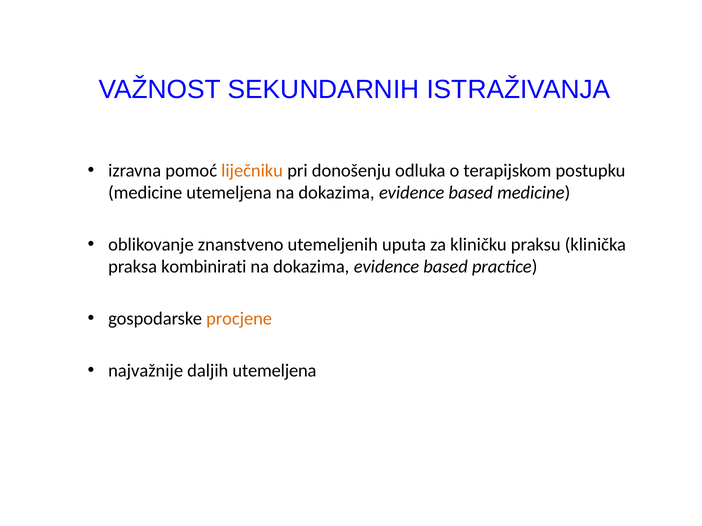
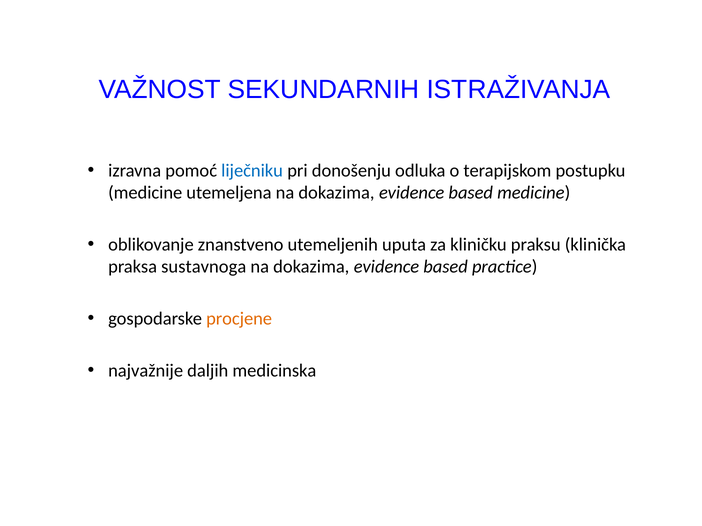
liječniku colour: orange -> blue (252, 171)
kombinirati: kombinirati -> sustavnoga (204, 267)
daljih utemeljena: utemeljena -> medicinska (274, 371)
